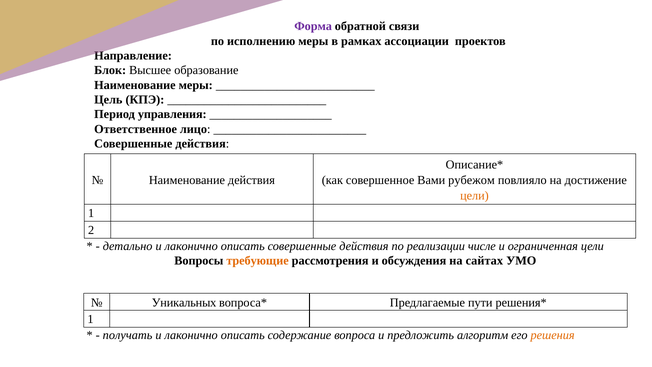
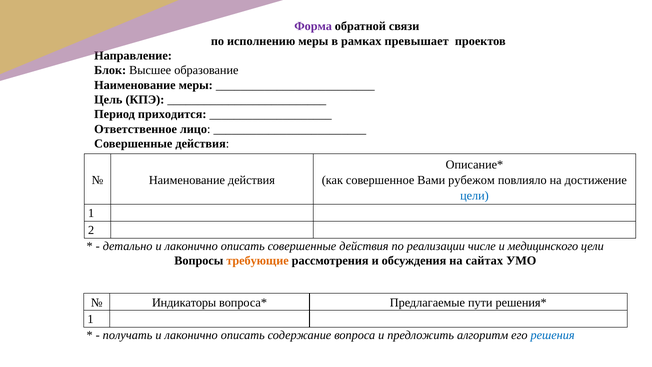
ассоциации: ассоциации -> превышает (417, 41)
управления: управления -> приходится (172, 114)
цели colour: orange -> blue (474, 196)
ограниченная: ограниченная -> медицинского (543, 246)
Уникальных: Уникальных -> Индикаторы (184, 303)
решения colour: orange -> blue (553, 335)
